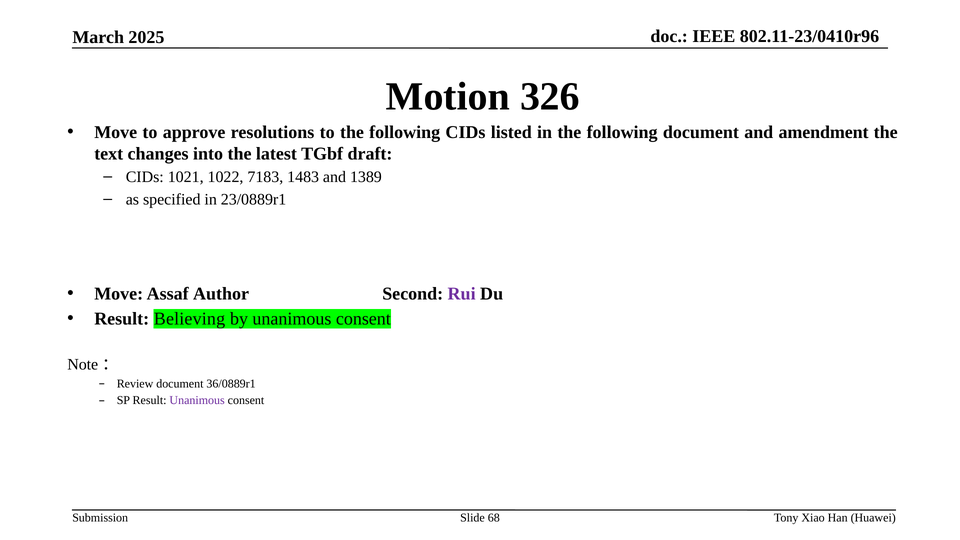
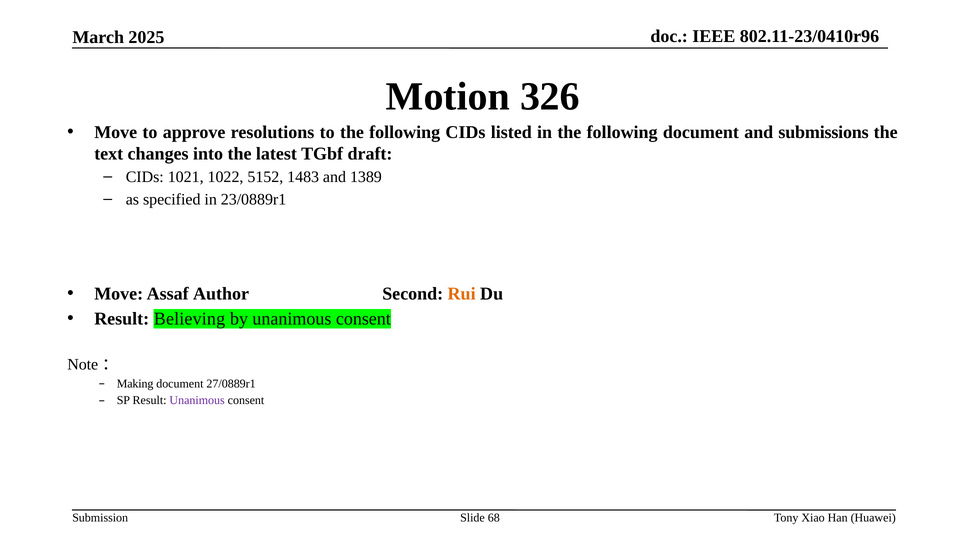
amendment: amendment -> submissions (824, 132)
7183: 7183 -> 5152 (265, 177)
Rui colour: purple -> orange (462, 294)
Review: Review -> Making (135, 384)
36/0889r1: 36/0889r1 -> 27/0889r1 (231, 384)
